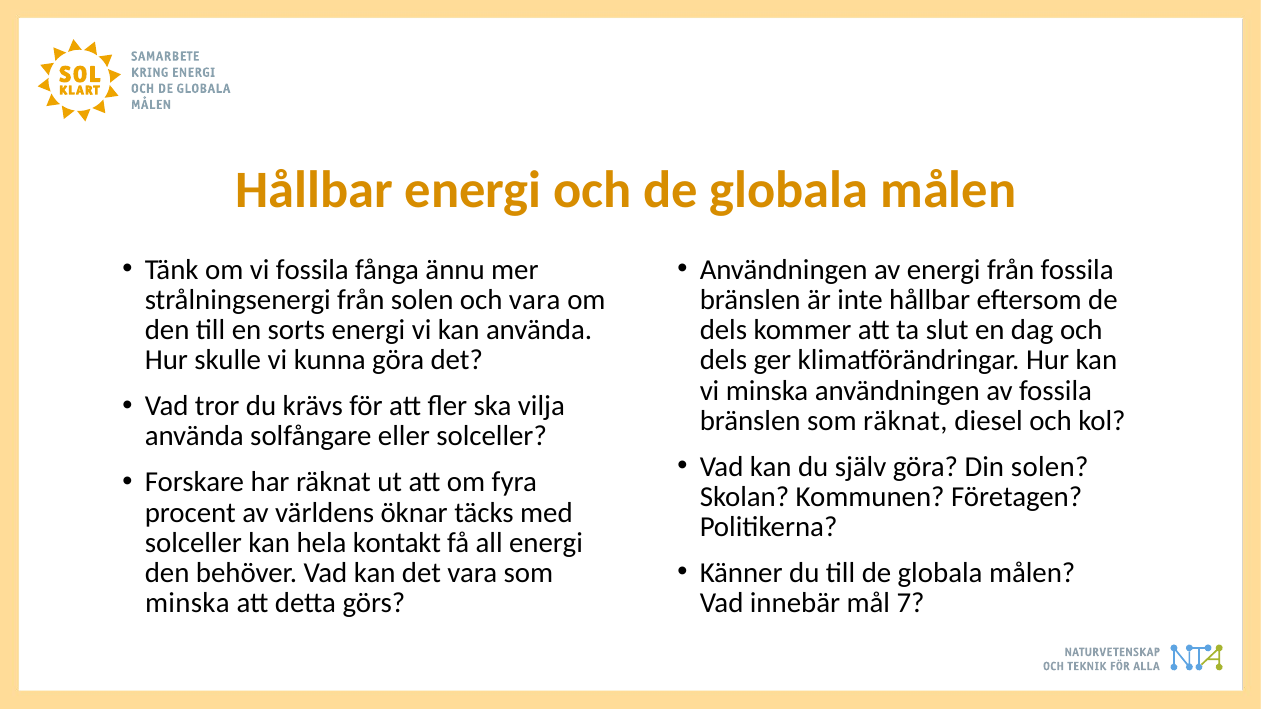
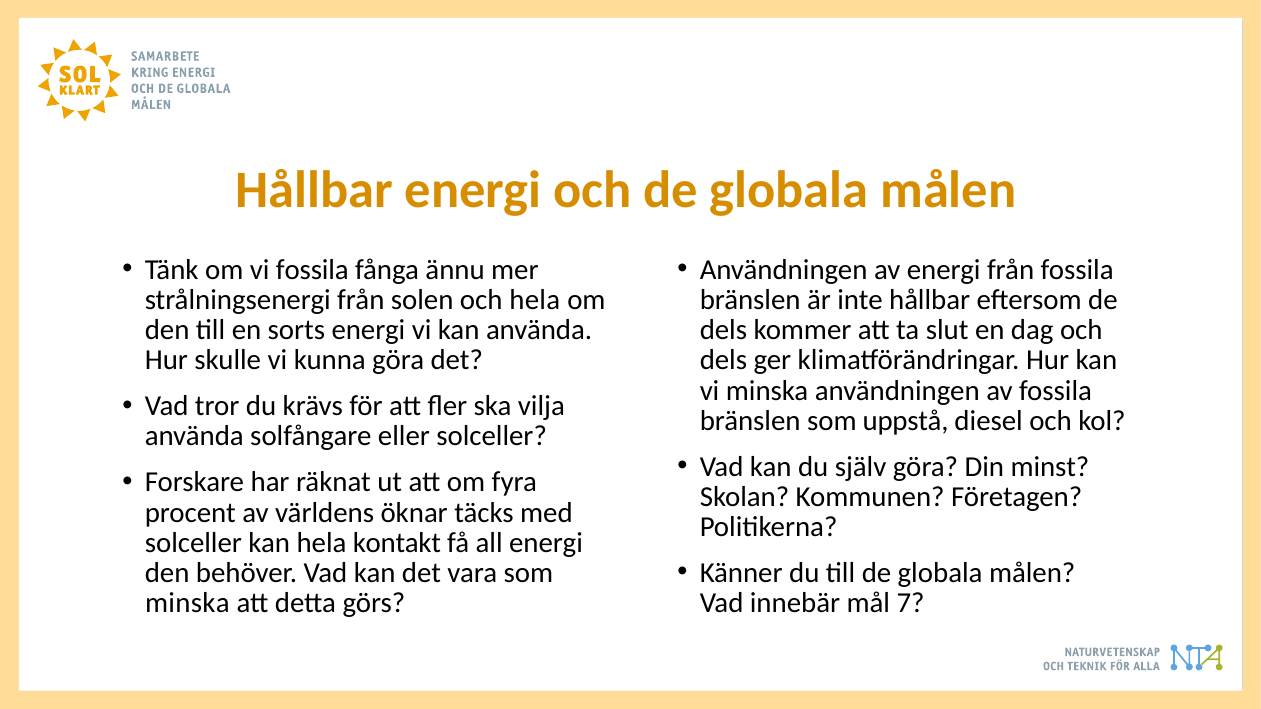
och vara: vara -> hela (535, 300)
som räknat: räknat -> uppstå (906, 421)
Din solen: solen -> minst (1050, 467)
